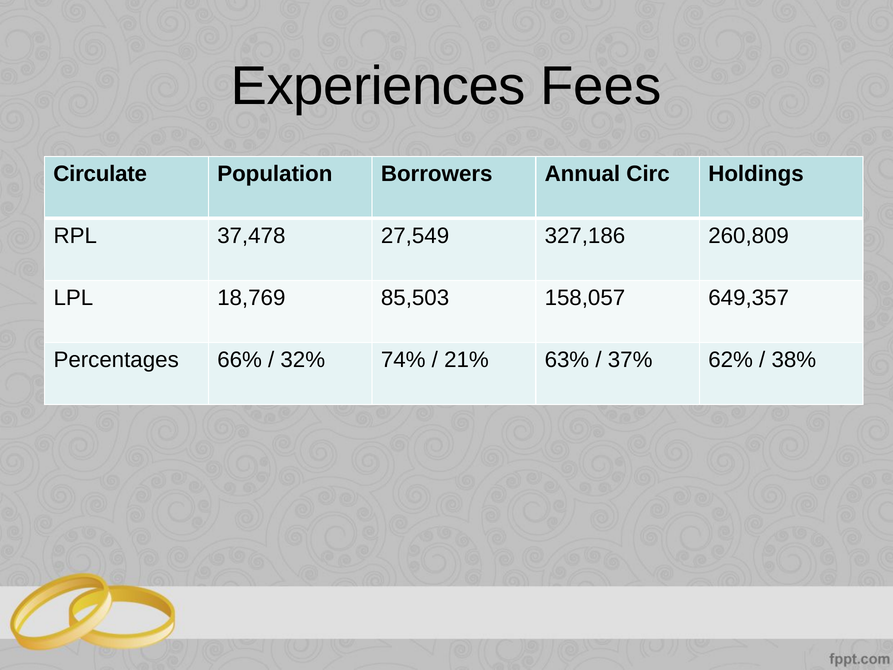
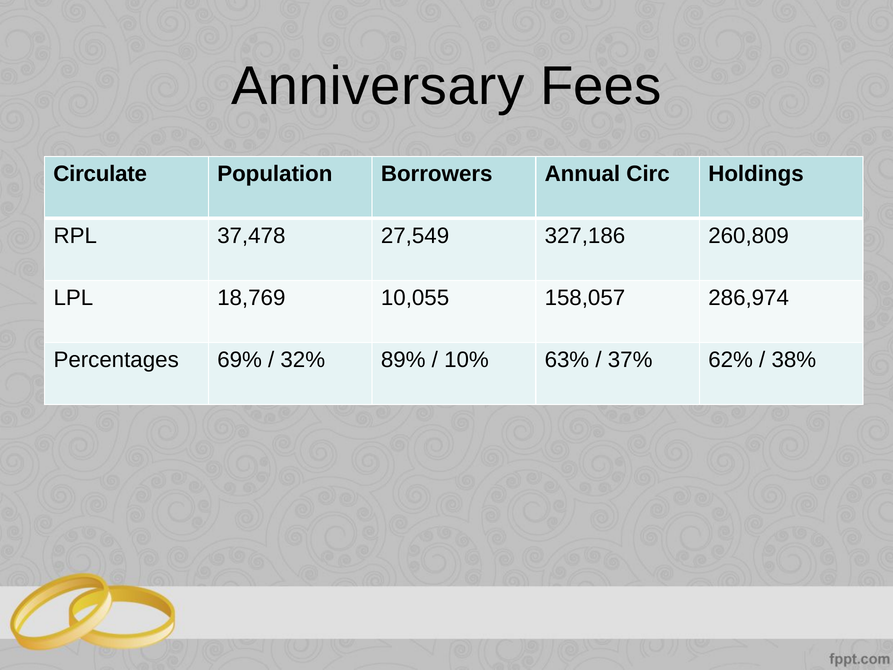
Experiences: Experiences -> Anniversary (378, 86)
85,503: 85,503 -> 10,055 (415, 298)
649,357: 649,357 -> 286,974 (749, 298)
66%: 66% -> 69% (240, 360)
74%: 74% -> 89% (403, 360)
21%: 21% -> 10% (466, 360)
